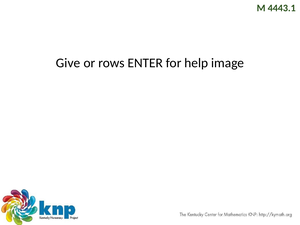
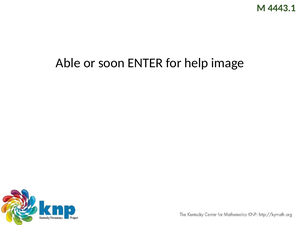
Give: Give -> Able (68, 63)
rows: rows -> soon (111, 63)
